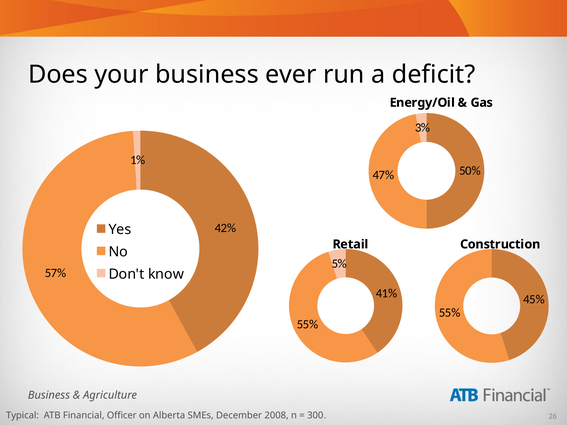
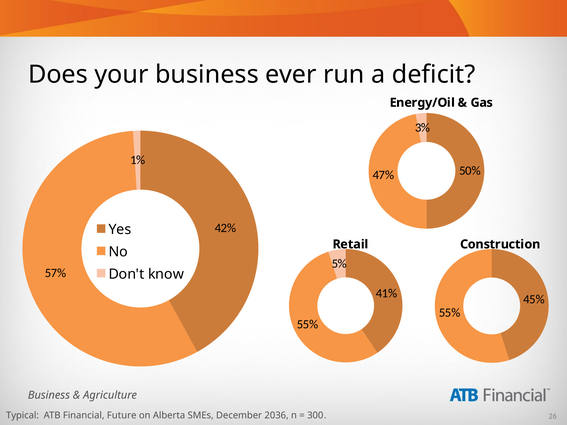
Officer: Officer -> Future (122, 416)
2008: 2008 -> 2036 (277, 416)
